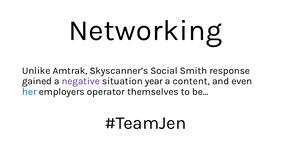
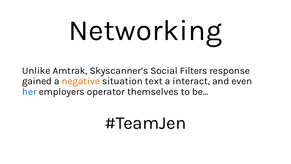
Smith: Smith -> Filters (194, 70)
negative colour: purple -> orange (81, 81)
year: year -> text (154, 81)
content: content -> interact (191, 81)
